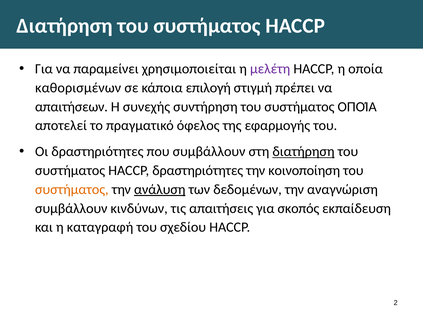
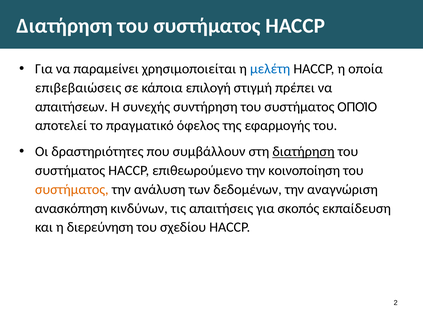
μελέτη colour: purple -> blue (270, 69)
καθορισμένων: καθορισμένων -> επιβεβαιώσεις (78, 88)
συστήματος ΟΠΟΊΑ: ΟΠΟΊΑ -> ΟΠΟΊΟ (357, 107)
HACCP δραστηριότητες: δραστηριότητες -> επιθεωρούμενο (198, 171)
ανάλυση underline: present -> none (160, 190)
συμβάλλουν: συμβάλλουν -> ανασκόπηση (71, 209)
καταγραφή: καταγραφή -> διερεύνηση (100, 227)
